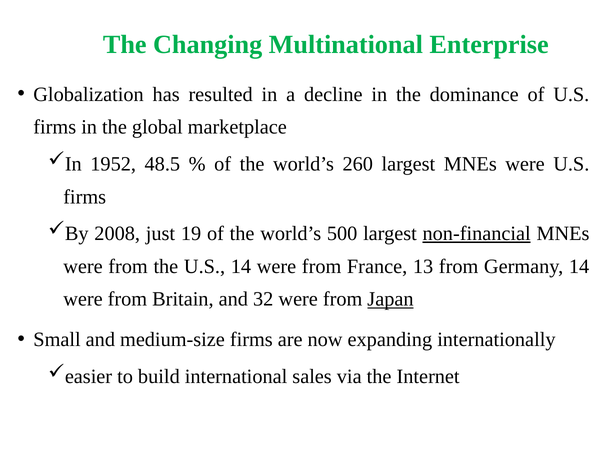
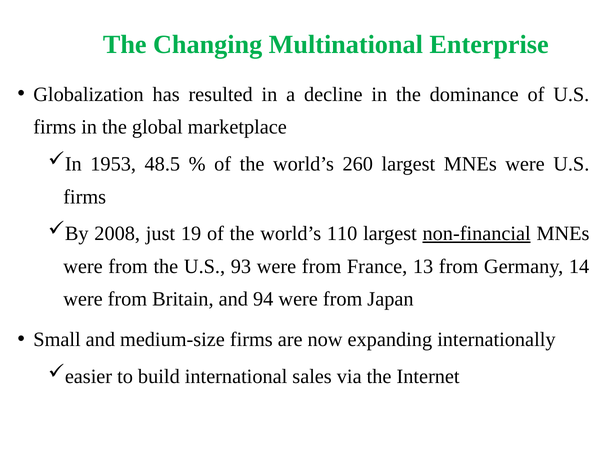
1952: 1952 -> 1953 (113, 164)
500: 500 -> 110 (342, 233)
U.S 14: 14 -> 93 (241, 266)
32: 32 -> 94 (263, 299)
Japan underline: present -> none (390, 299)
